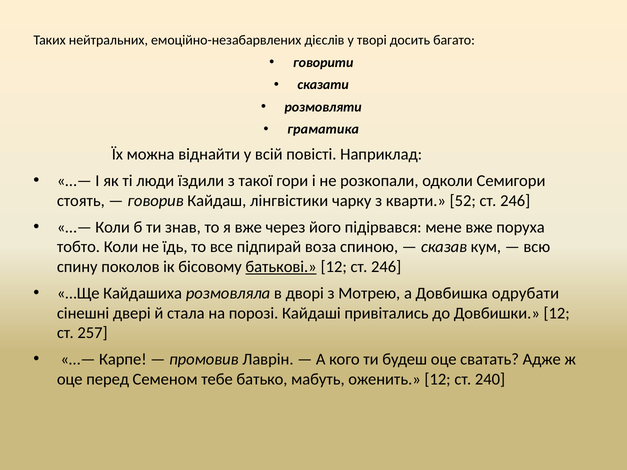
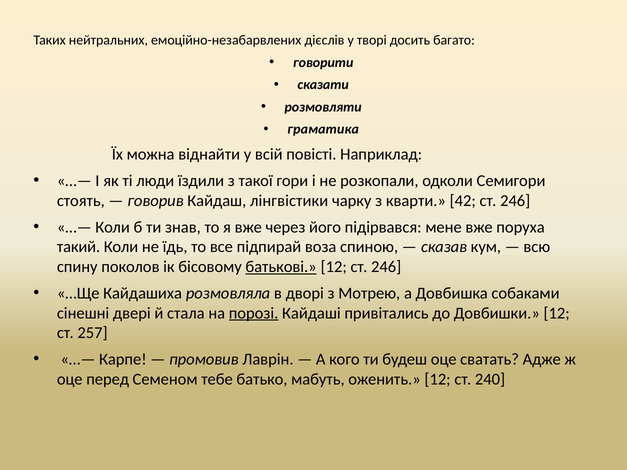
52: 52 -> 42 (463, 201)
тобто: тобто -> такий (79, 247)
одрубати: одрубати -> собаками (526, 293)
порозі underline: none -> present (254, 313)
